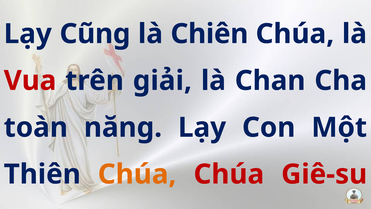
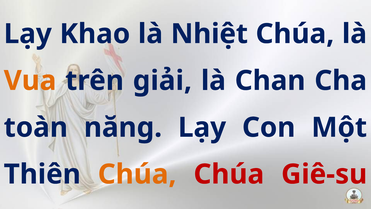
Cũng: Cũng -> Khao (95, 34)
Chiên: Chiên -> Nhiệt (209, 34)
Vua colour: red -> orange (30, 81)
